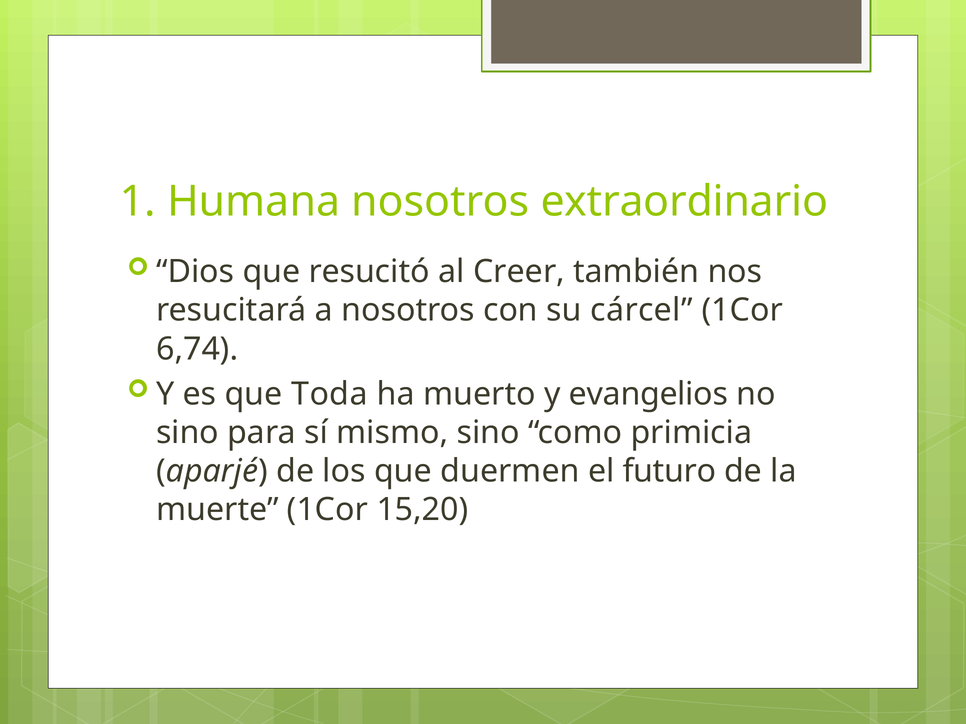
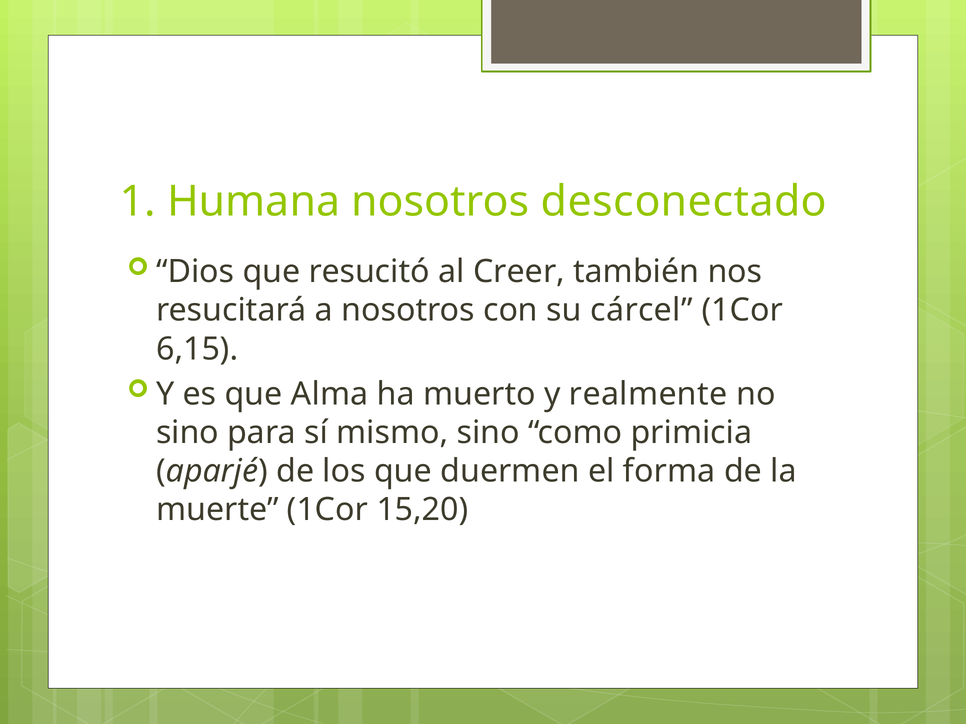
extraordinario: extraordinario -> desconectado (684, 202)
6,74: 6,74 -> 6,15 (197, 349)
Toda: Toda -> Alma (330, 394)
evangelios: evangelios -> realmente (648, 394)
futuro: futuro -> forma (669, 472)
